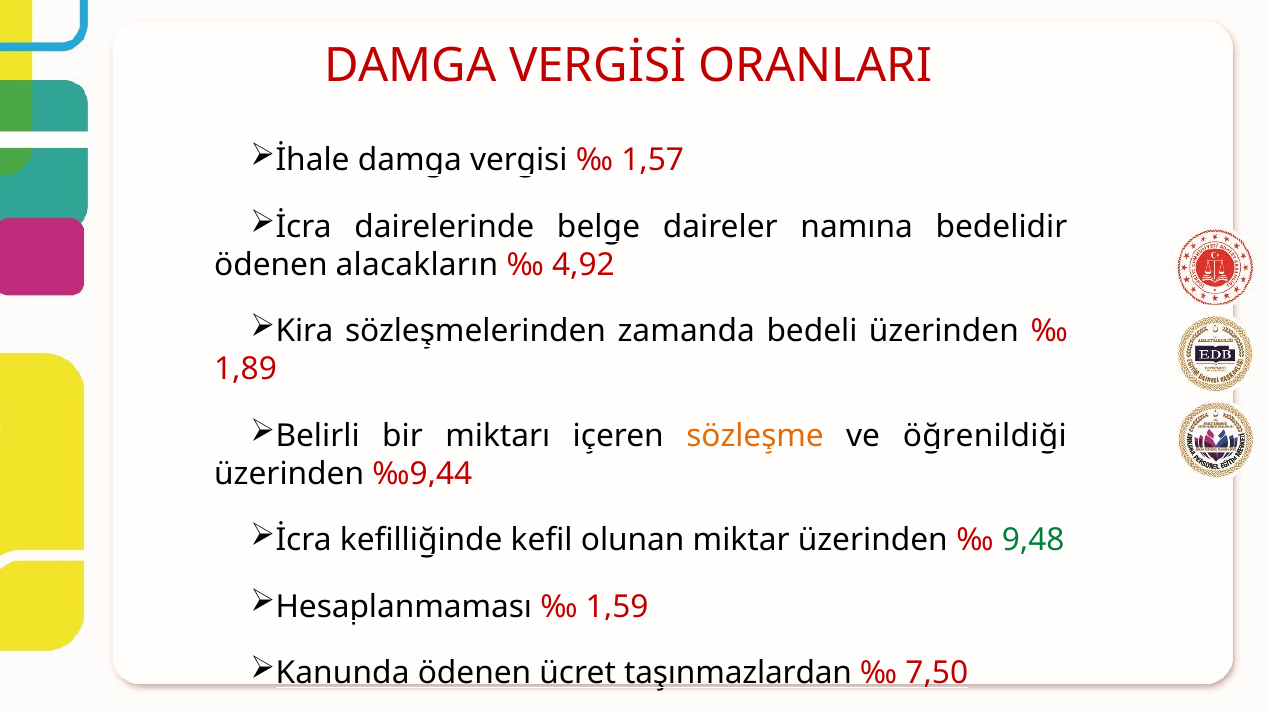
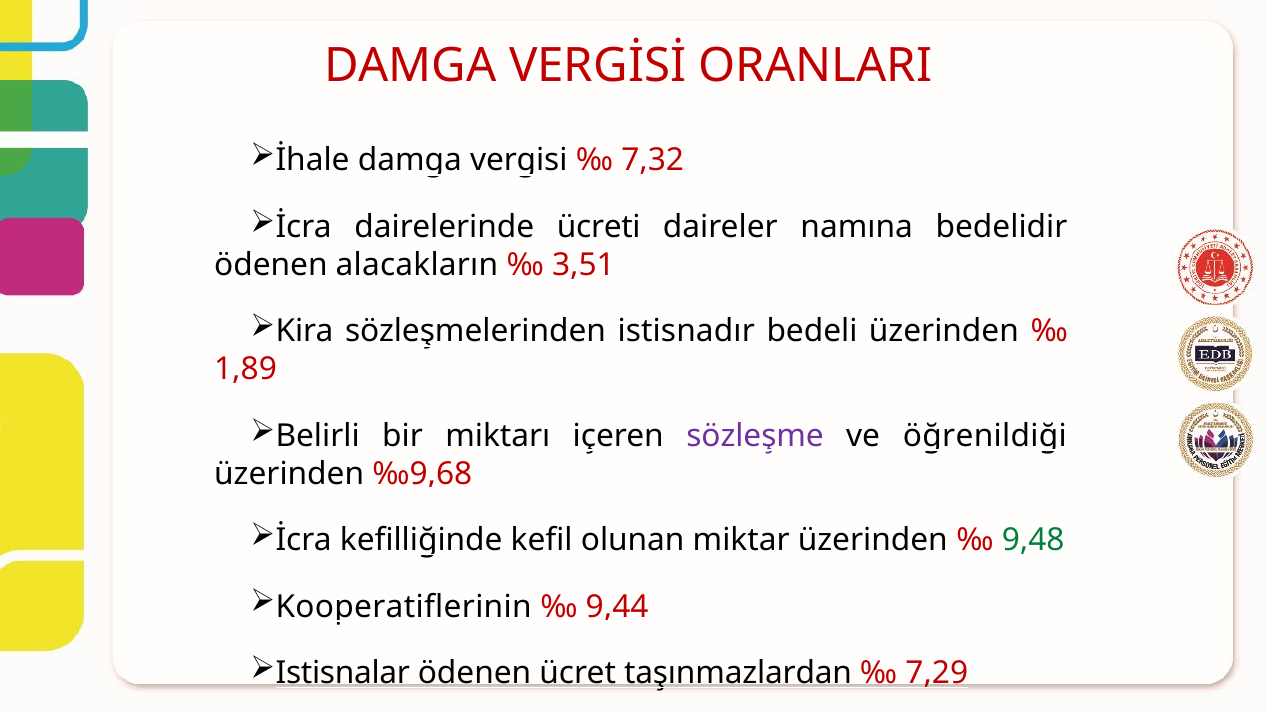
1,57: 1,57 -> 7,32 (653, 160)
belge: belge -> ücreti (599, 227)
4,92: 4,92 -> 3,51 (583, 265)
zamanda: zamanda -> istisnadır (686, 331)
sözleşme colour: orange -> purple (755, 436)
‰9,44: ‰9,44 -> ‰9,68 (422, 474)
Hesaplanmaması: Hesaplanmaması -> Kooperatiflerinin (404, 607)
1,59: 1,59 -> 9,44 (617, 607)
Kanunda: Kanunda -> Istisnalar (343, 673)
7,50: 7,50 -> 7,29 (937, 673)
